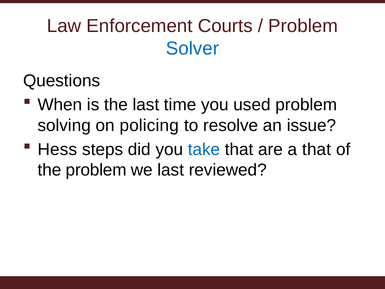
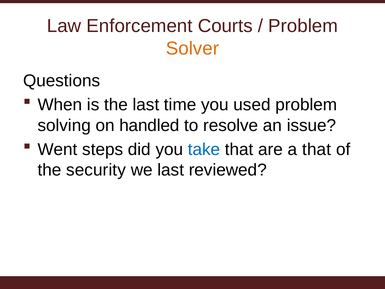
Solver colour: blue -> orange (192, 48)
policing: policing -> handled (149, 125)
Hess: Hess -> Went (57, 149)
the problem: problem -> security (96, 170)
